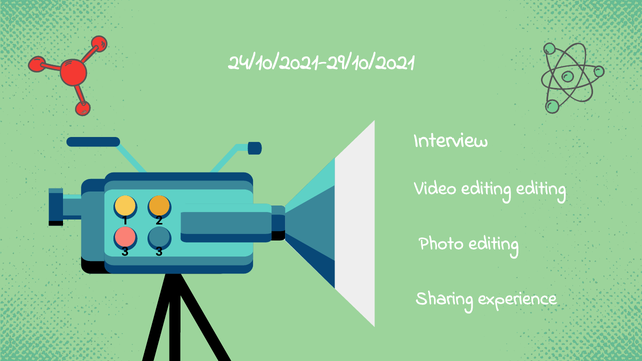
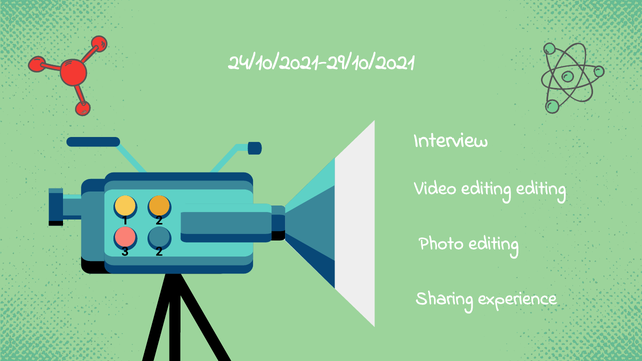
3 3: 3 -> 2 (159, 252)
